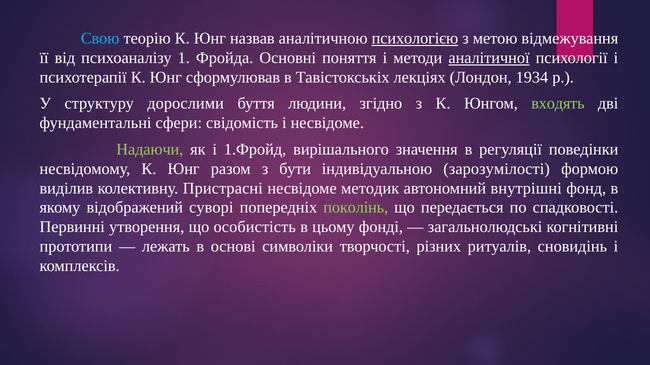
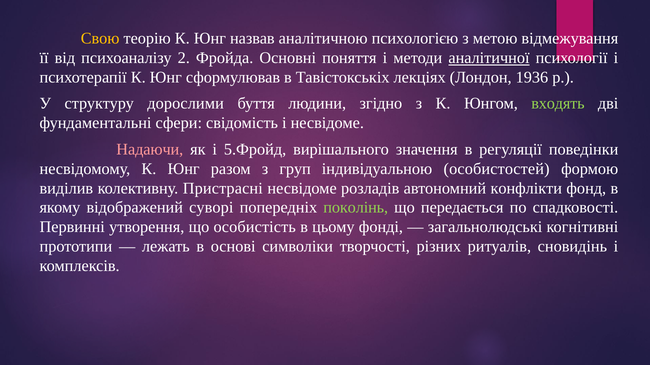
Свою colour: light blue -> yellow (100, 38)
психологією underline: present -> none (415, 38)
1: 1 -> 2 (184, 58)
1934: 1934 -> 1936 (532, 77)
Надаючи colour: light green -> pink (150, 149)
1.Фройд: 1.Фройд -> 5.Фройд (255, 149)
бути: бути -> груп (295, 169)
зарозумілості: зарозумілості -> особистостей (497, 169)
методик: методик -> розладів (370, 188)
внутрішні: внутрішні -> конфлікти (526, 188)
